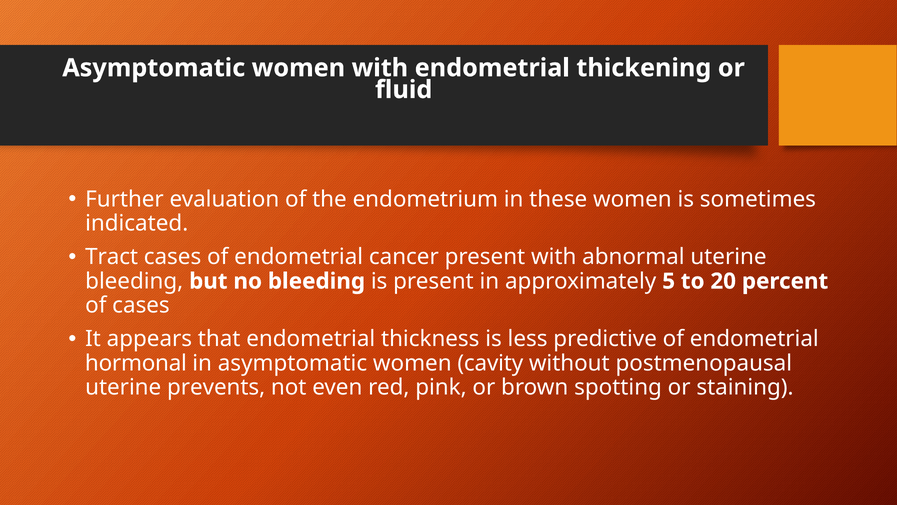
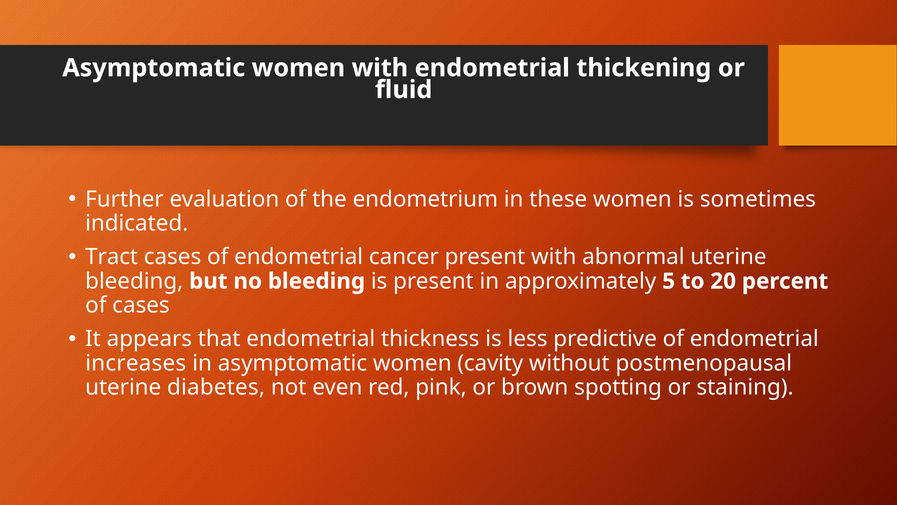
hormonal: hormonal -> increases (136, 363)
prevents: prevents -> diabetes (216, 387)
